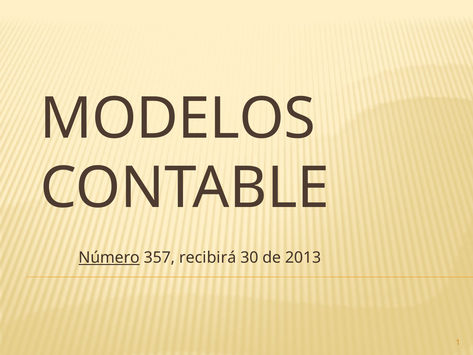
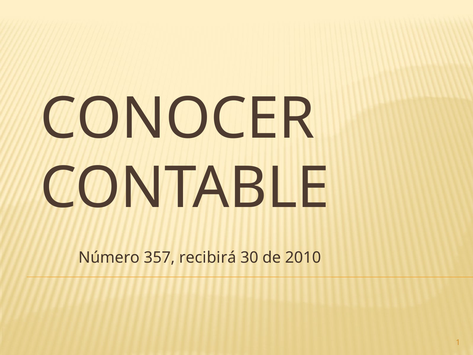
MODELOS: MODELOS -> CONOCER (177, 119)
Número underline: present -> none (109, 258)
2013: 2013 -> 2010 (303, 258)
